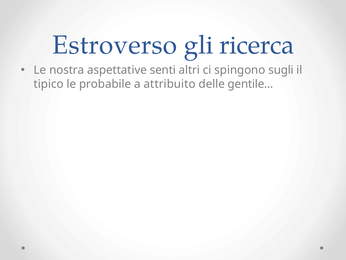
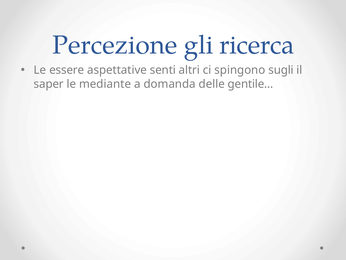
Estroverso: Estroverso -> Percezione (115, 45)
nostra: nostra -> essere (67, 70)
tipico: tipico -> saper (49, 84)
probabile: probabile -> mediante (105, 84)
attribuito: attribuito -> domanda (170, 84)
